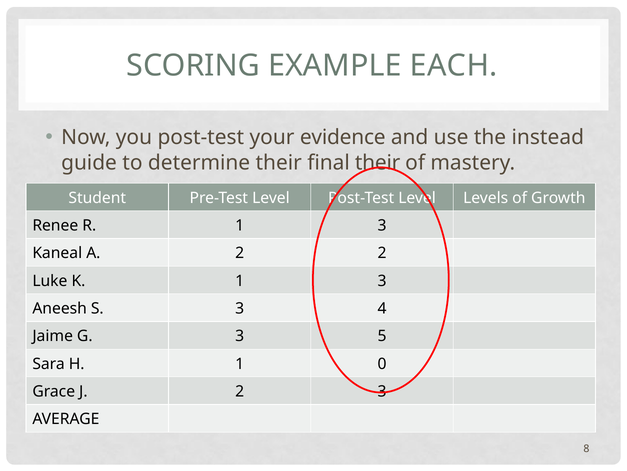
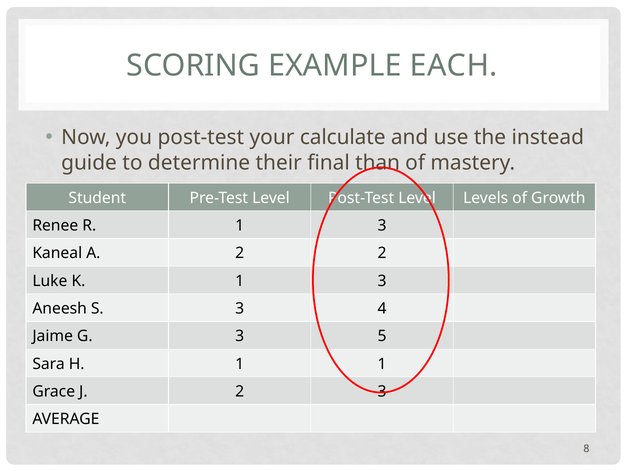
evidence: evidence -> calculate (343, 137)
final their: their -> than (378, 162)
1 0: 0 -> 1 (382, 363)
